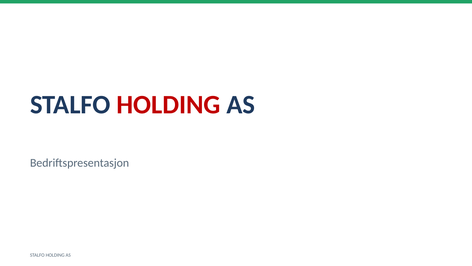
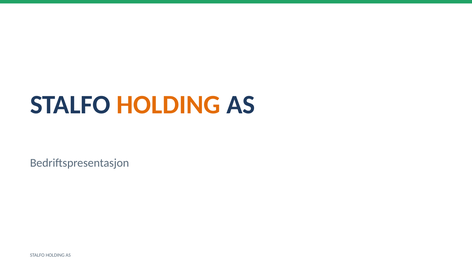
HOLDING colour: red -> orange (169, 105)
